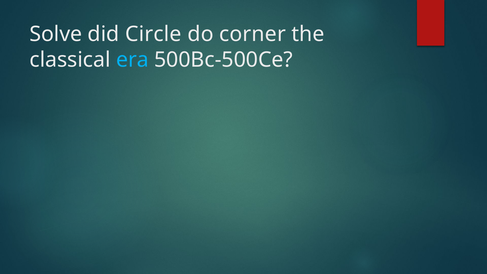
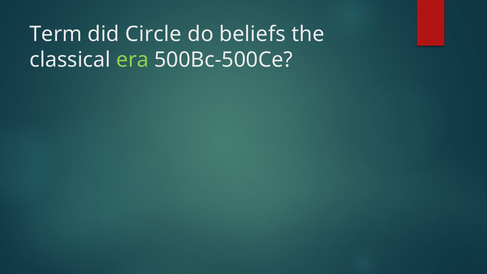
Solve: Solve -> Term (56, 34)
corner: corner -> beliefs (252, 34)
era colour: light blue -> light green (132, 60)
